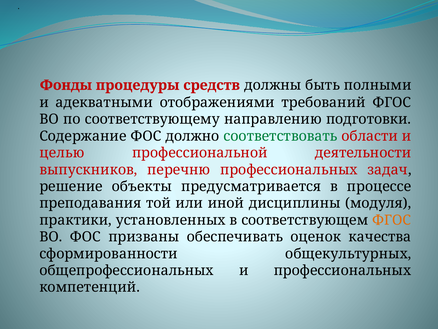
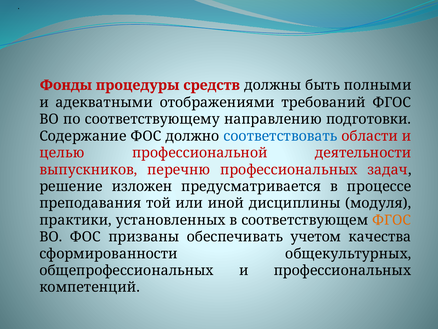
соответствовать colour: green -> blue (281, 136)
объекты: объекты -> изложен (142, 186)
оценок: оценок -> учетом (316, 237)
